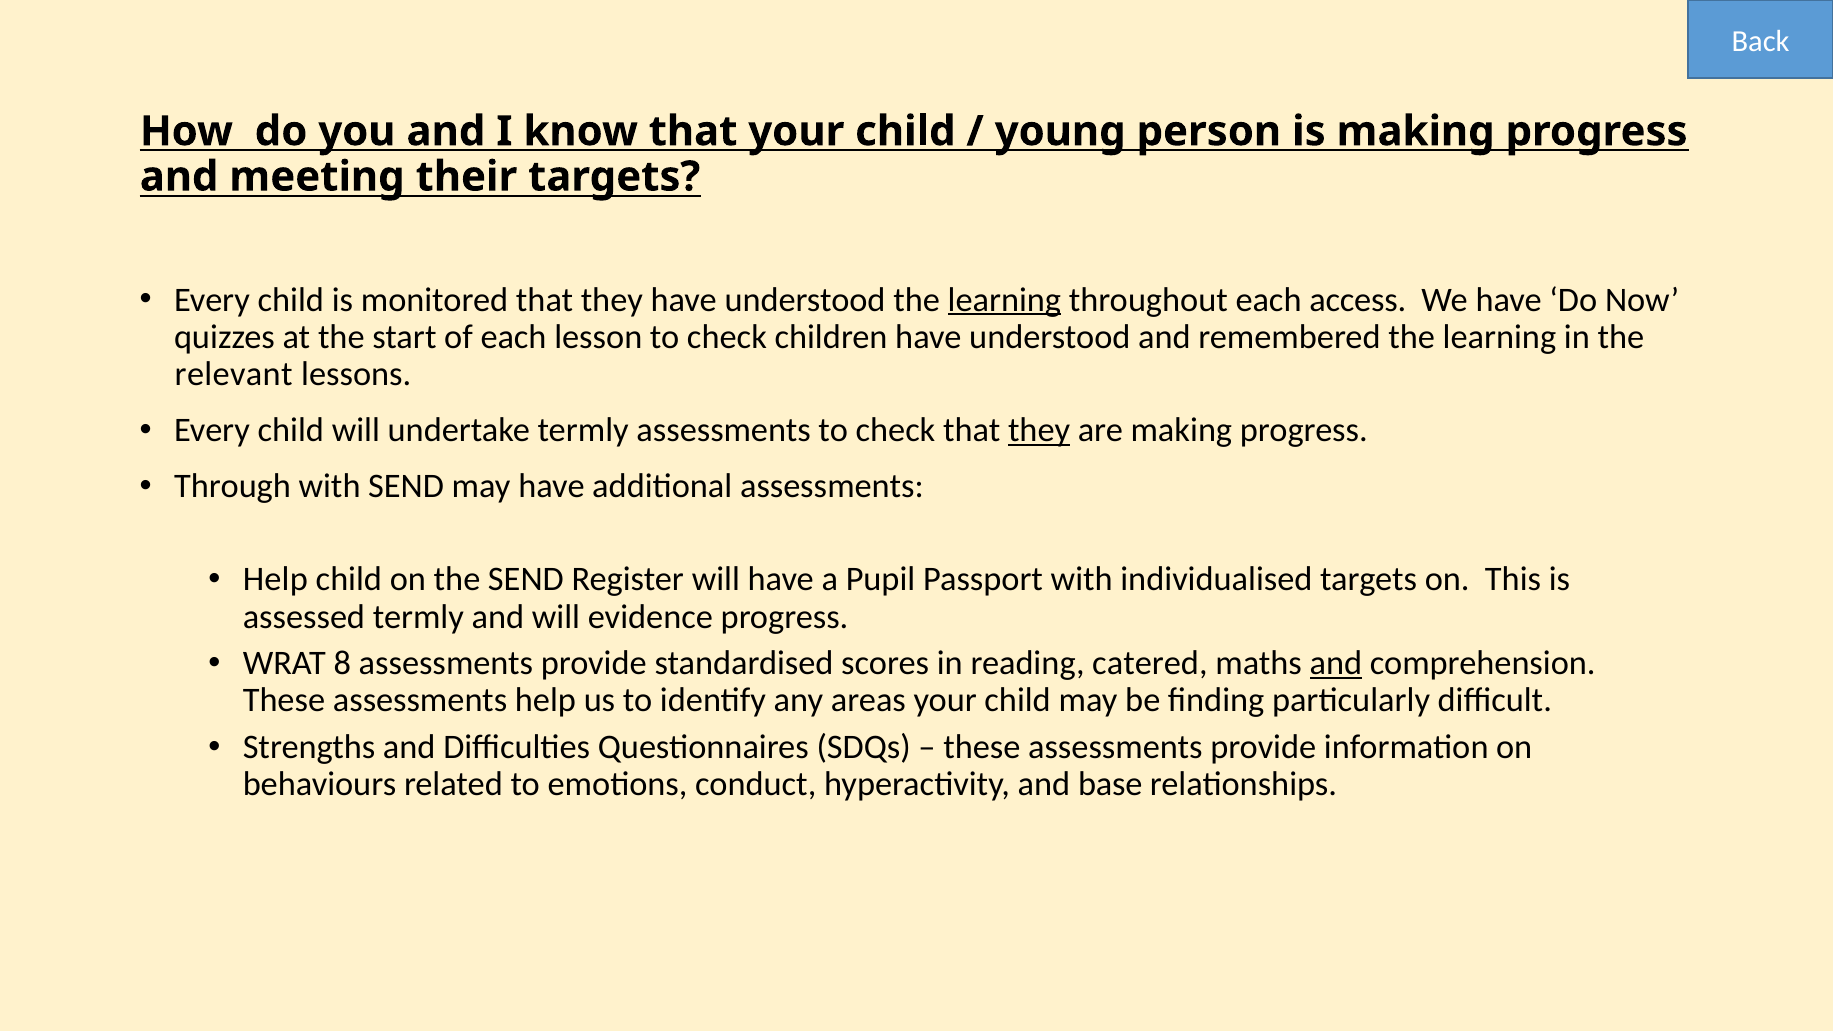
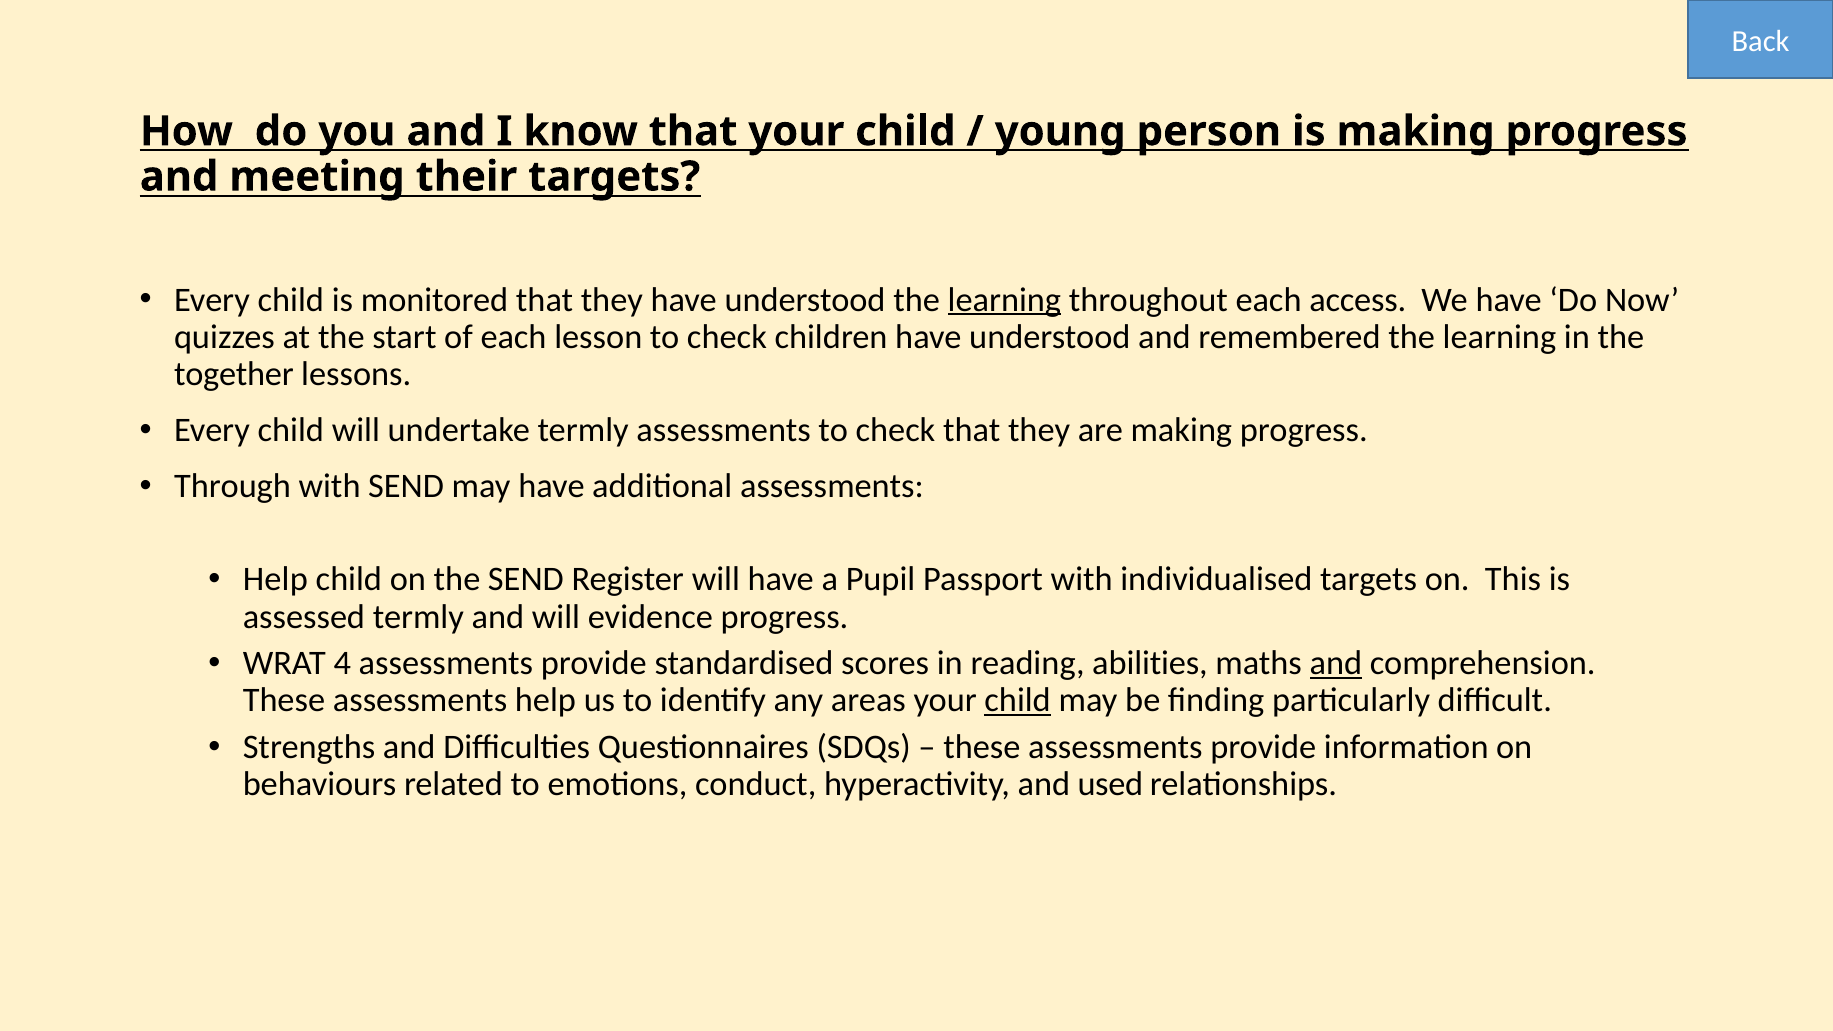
relevant: relevant -> together (234, 374)
they underline: present -> none (1039, 430)
8: 8 -> 4 (342, 663)
catered: catered -> abilities (1150, 663)
child underline: none -> present (1018, 701)
base: base -> used (1110, 784)
